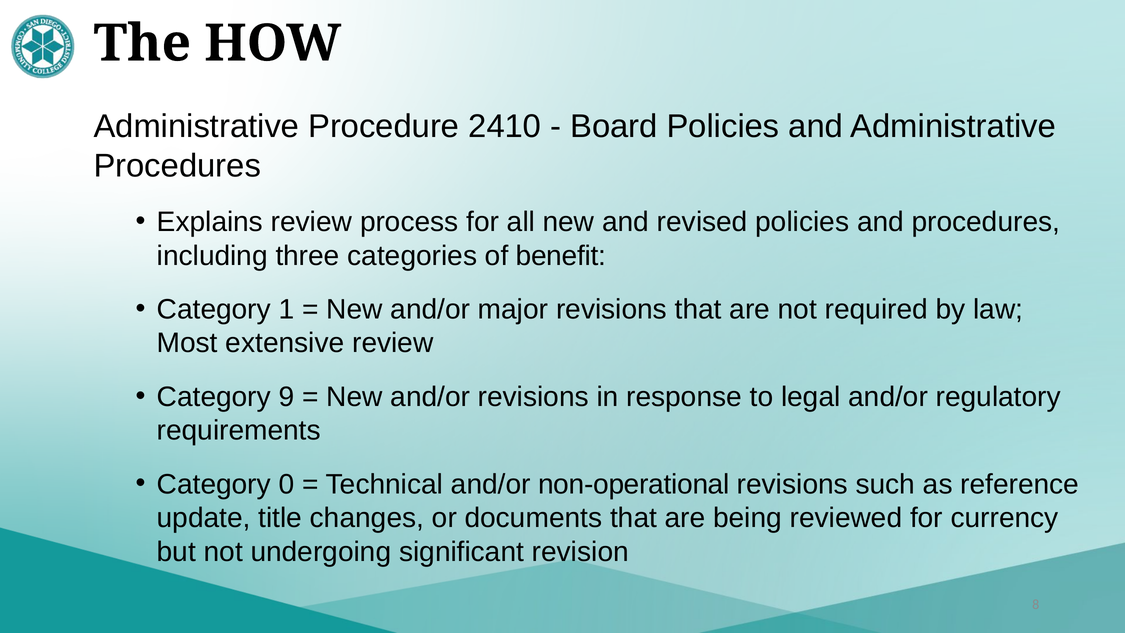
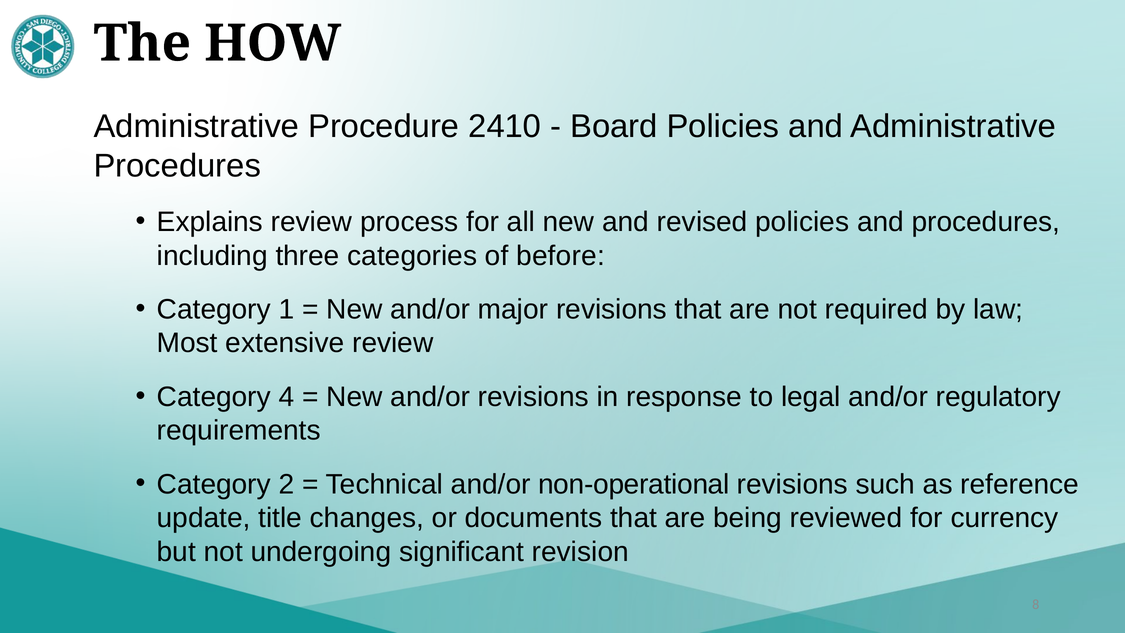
benefit: benefit -> before (561, 256)
9: 9 -> 4 (287, 397)
0: 0 -> 2 (287, 484)
